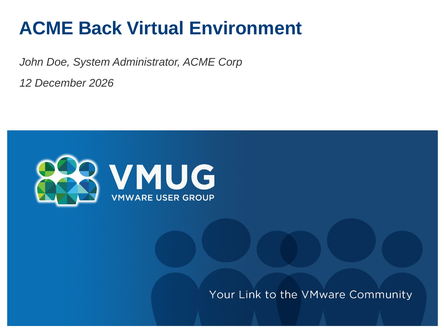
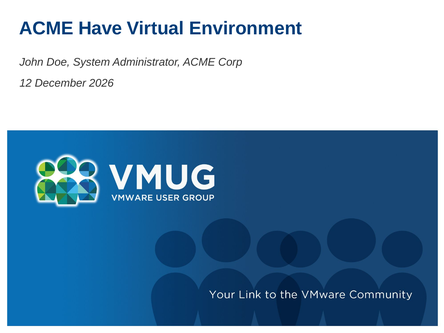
Back: Back -> Have (100, 28)
